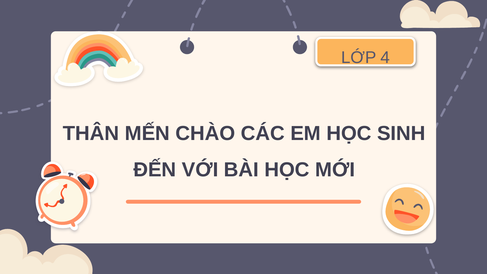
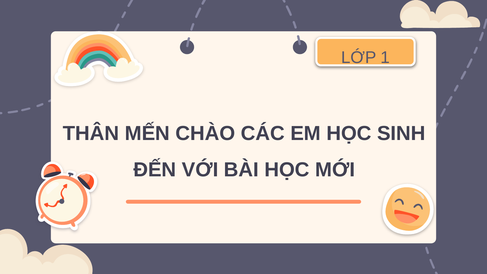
4: 4 -> 1 (385, 57)
